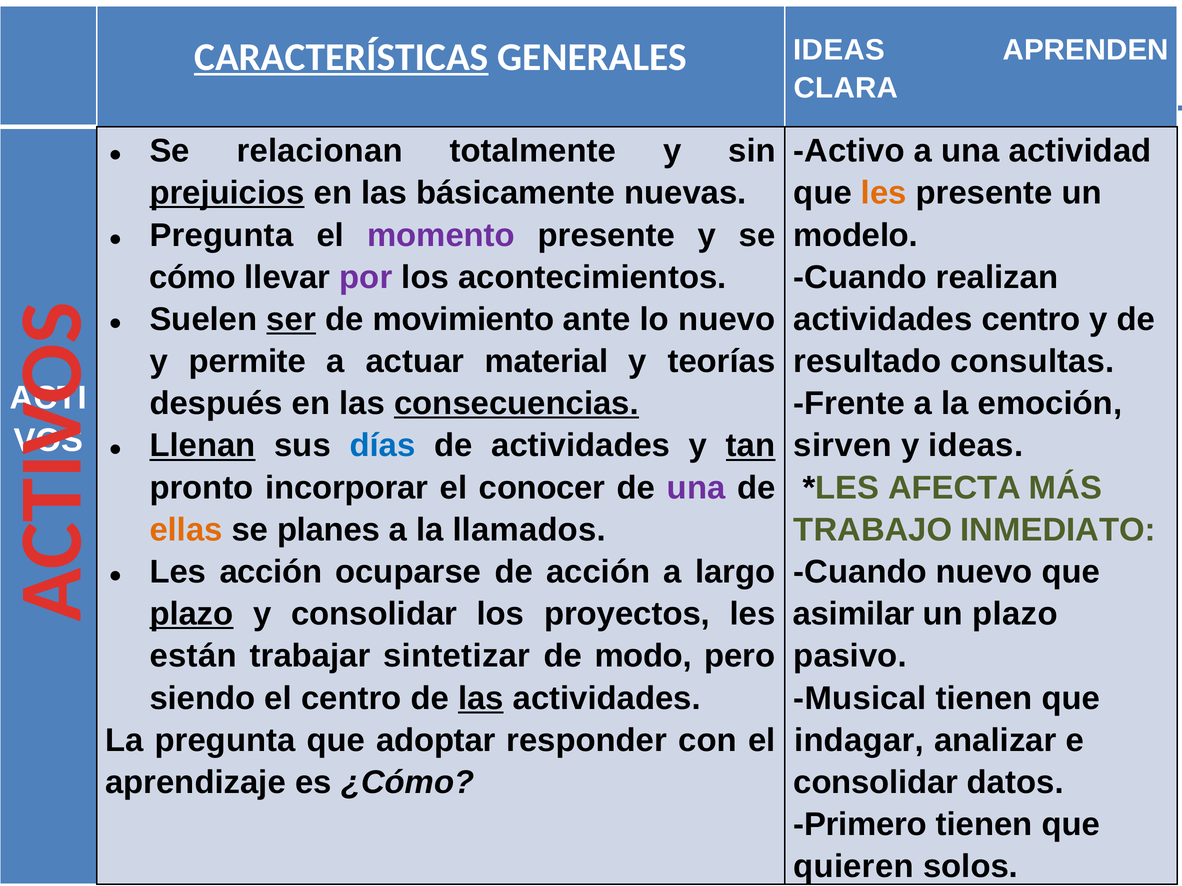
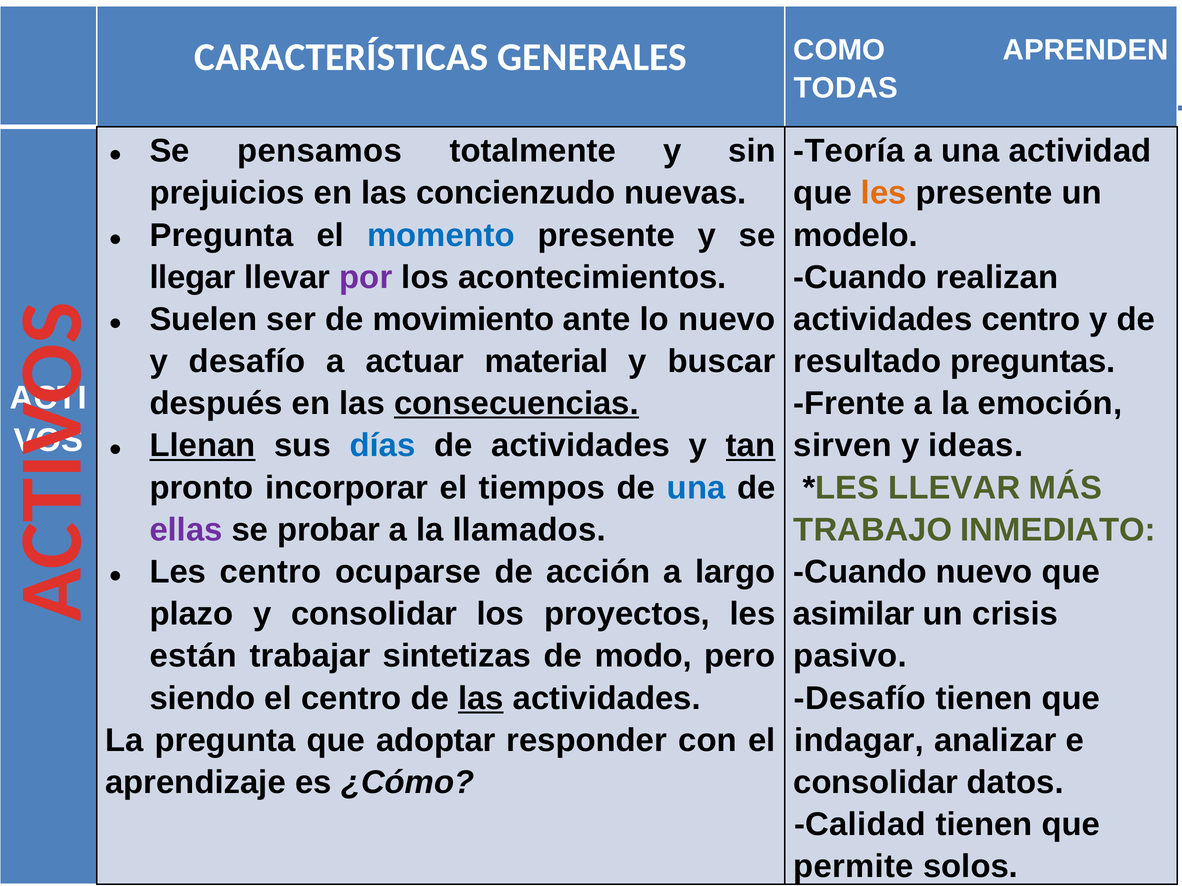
CARACTERÍSTICAS underline: present -> none (341, 57)
GENERALES IDEAS: IDEAS -> COMO (839, 50)
CLARA: CLARA -> TODAS (846, 88)
Activo: Activo -> Teoría (849, 151)
relacionan: relacionan -> pensamos (320, 151)
prejuicios underline: present -> none (227, 193)
básicamente: básicamente -> concienzudo (516, 193)
momento colour: purple -> blue (441, 235)
cómo: cómo -> llegar (193, 277)
ser underline: present -> none (291, 320)
y permite: permite -> desafío (247, 362)
teorías: teorías -> buscar (722, 362)
consultas: consultas -> preguntas (1033, 362)
conocer: conocer -> tiempos (542, 488)
una colour: purple -> blue (696, 488)
AFECTA: AFECTA -> LLEVAR (954, 488)
ellas colour: orange -> purple (186, 530)
planes: planes -> probar (329, 530)
Les acción: acción -> centro (270, 572)
plazo underline: present -> none (191, 614)
un plazo: plazo -> crisis (1015, 614)
sintetizar: sintetizar -> sintetizas (457, 656)
Musical: Musical -> Desafío (860, 699)
Primero: Primero -> Calidad (860, 825)
quieren: quieren -> permite (854, 867)
